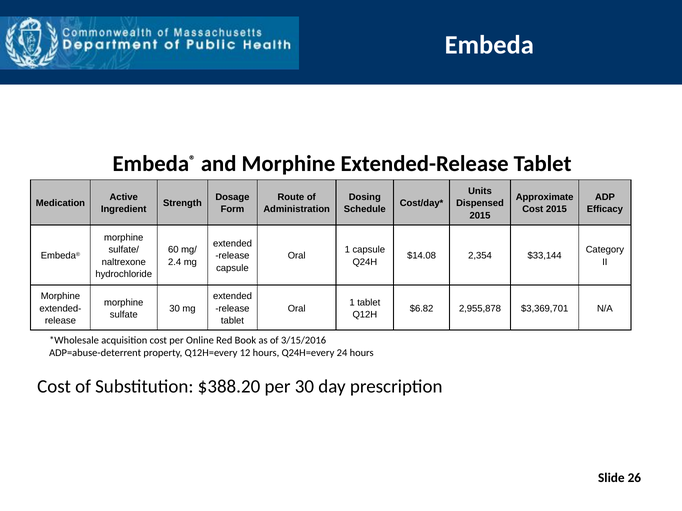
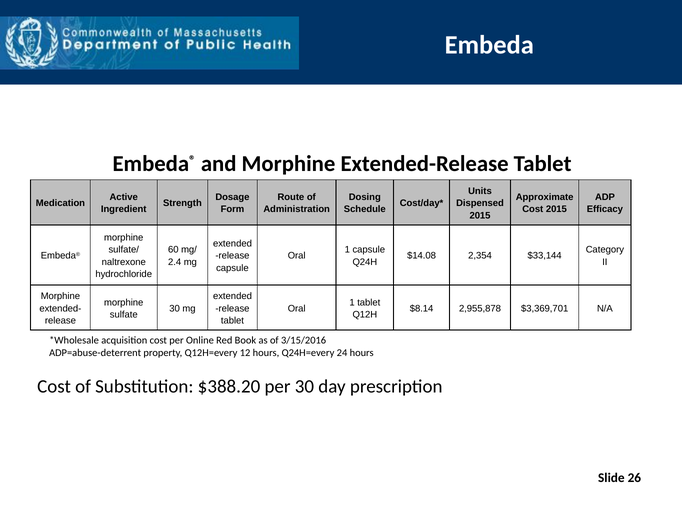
$6.82: $6.82 -> $8.14 (422, 309)
